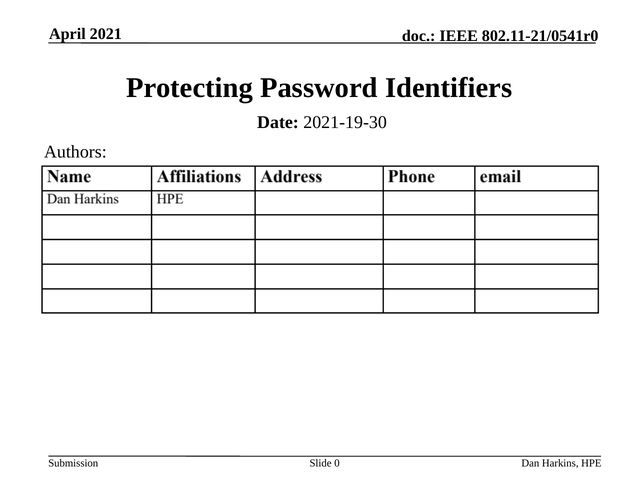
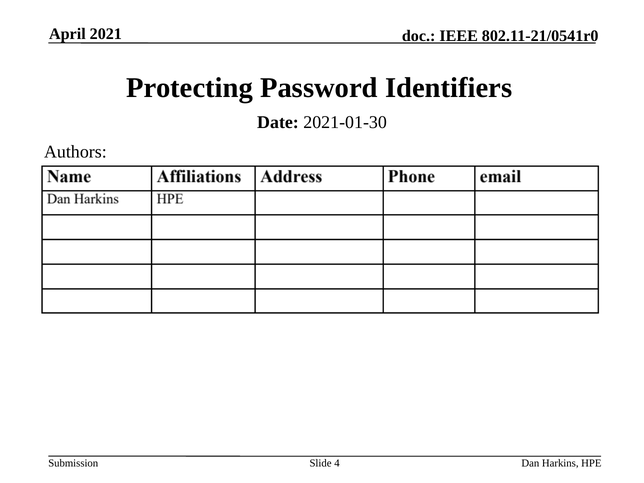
2021-19-30: 2021-19-30 -> 2021-01-30 (345, 123)
0: 0 -> 4 (337, 463)
